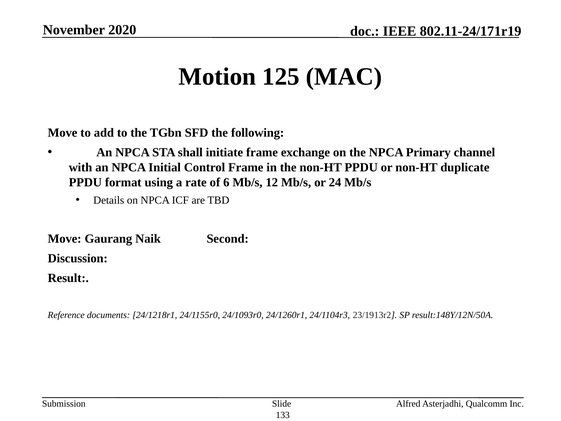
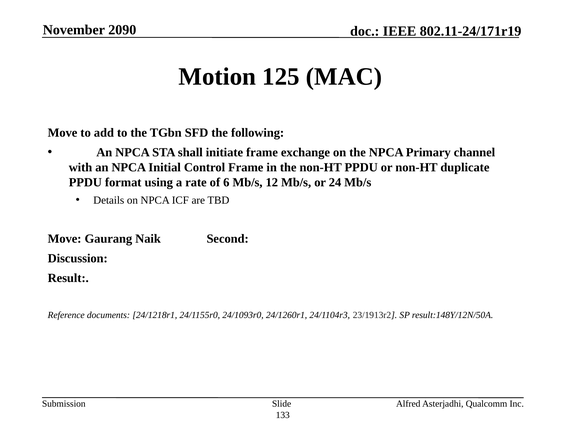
2020: 2020 -> 2090 (122, 30)
